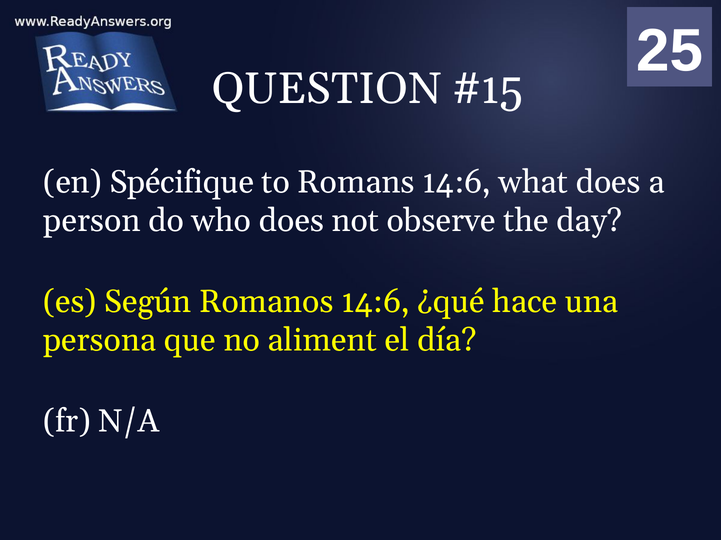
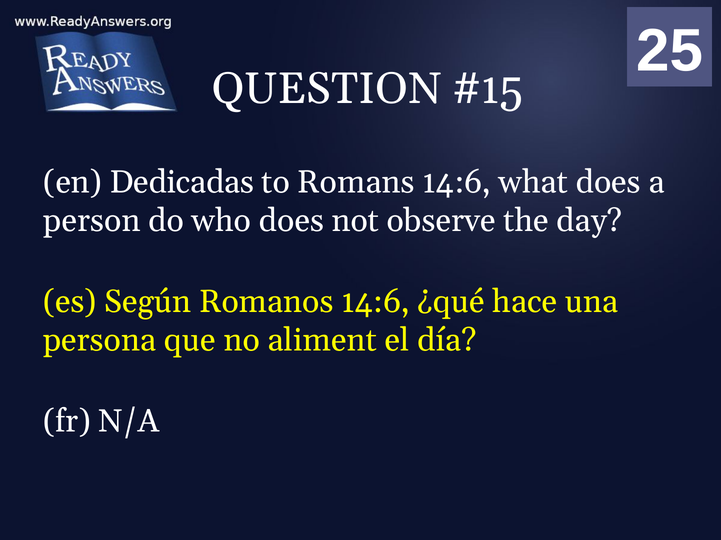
Spécifique: Spécifique -> Dedicadas (182, 182)
